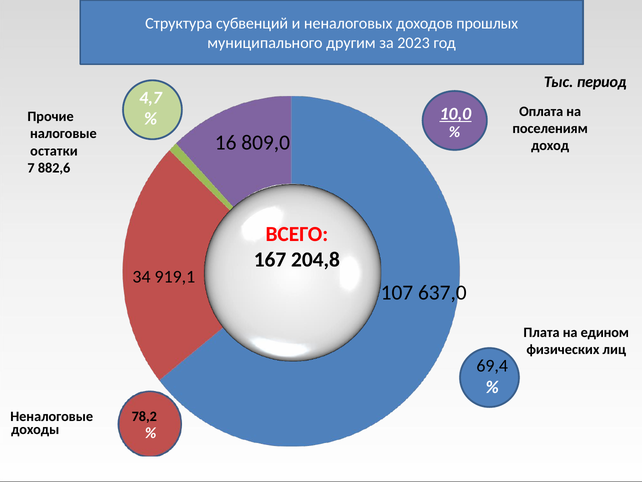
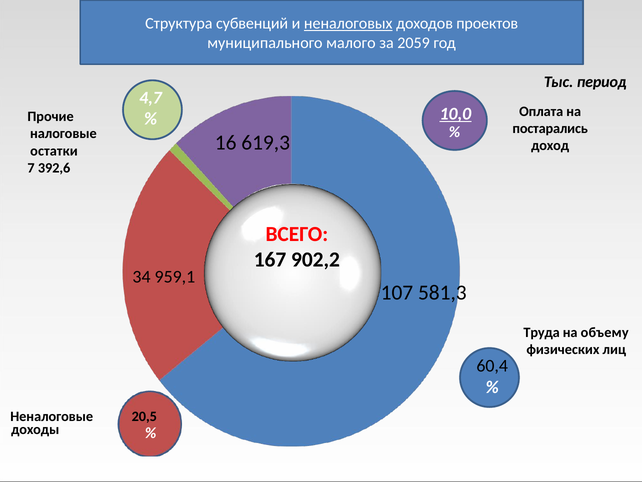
неналоговых underline: none -> present (348, 24)
прошлых: прошлых -> проектов (487, 24)
другим: другим -> малого (351, 43)
2023: 2023 -> 2059 (414, 43)
поселениям: поселениям -> постарались (550, 128)
809,0: 809,0 -> 619,3 (266, 143)
882,6: 882,6 -> 392,6 (54, 168)
204,8: 204,8 -> 902,2 (315, 260)
919,1: 919,1 -> 959,1 (175, 277)
637,0: 637,0 -> 581,3 (442, 293)
Плата: Плата -> Труда (542, 332)
едином: едином -> объему (605, 332)
69,4: 69,4 -> 60,4 (492, 365)
78,2: 78,2 -> 20,5 (144, 416)
